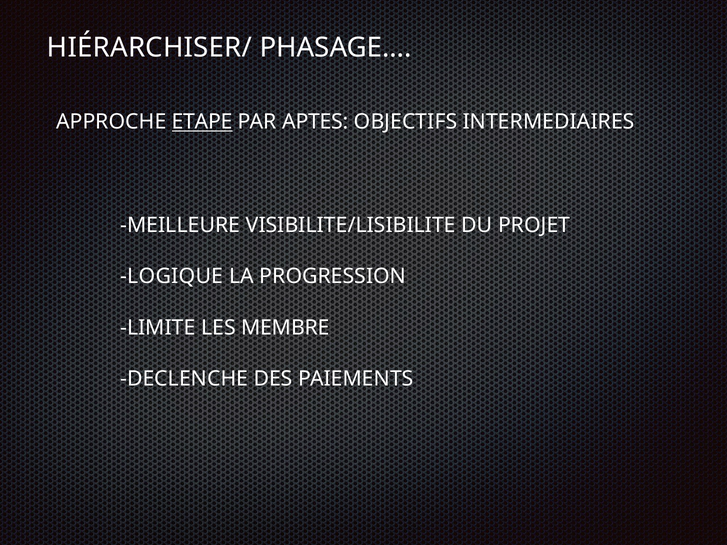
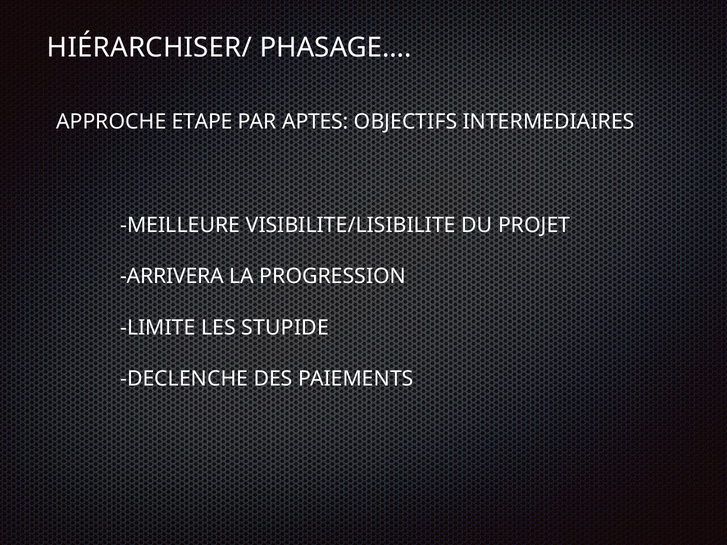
ETAPE underline: present -> none (202, 122)
LOGIQUE: LOGIQUE -> ARRIVERA (172, 277)
MEMBRE: MEMBRE -> STUPIDE (285, 328)
